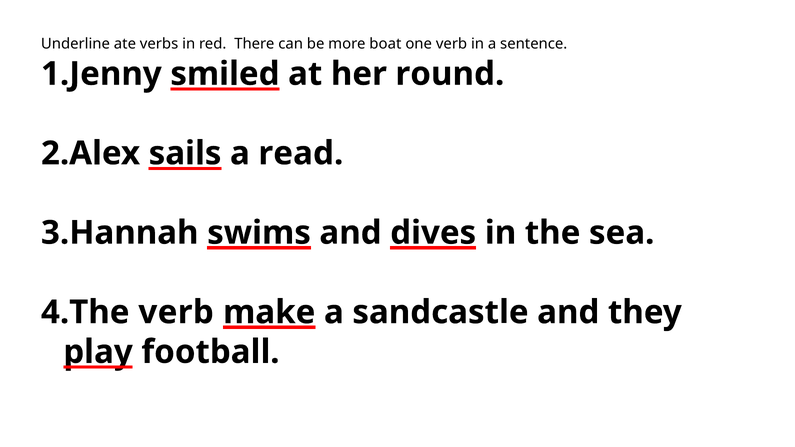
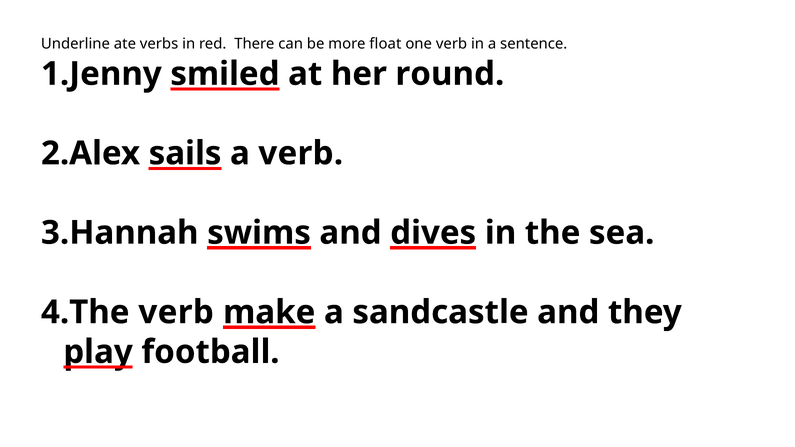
boat: boat -> float (385, 44)
a read: read -> verb (301, 153)
